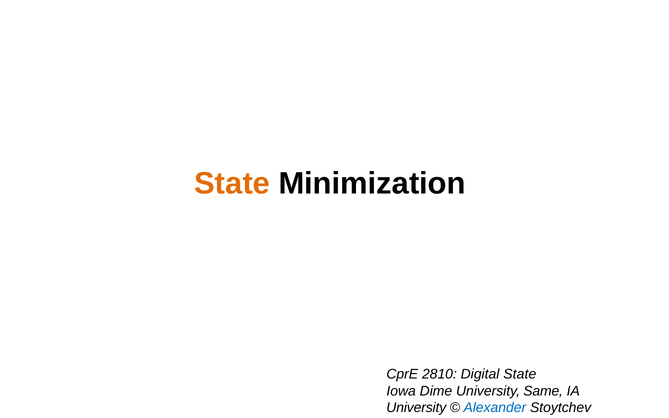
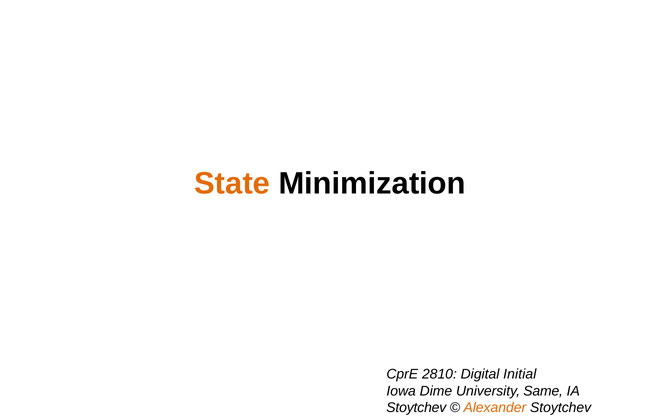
Digital State: State -> Initial (520, 374)
University: University -> Stoytchev (416, 408)
Alexander colour: blue -> orange (495, 408)
